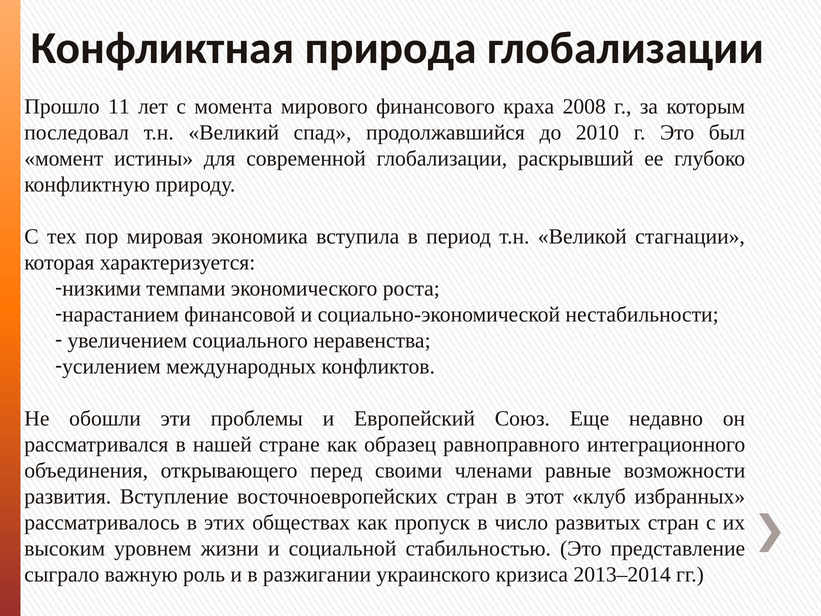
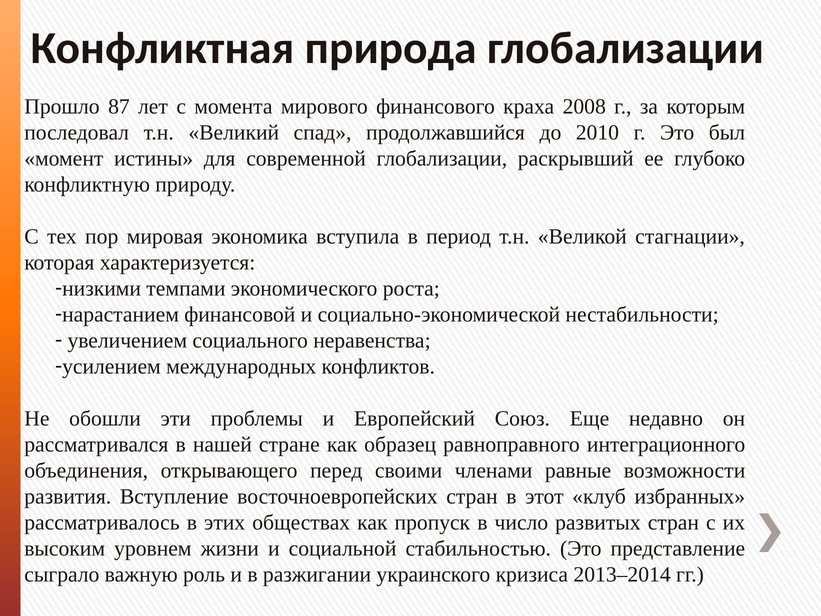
11: 11 -> 87 (119, 107)
